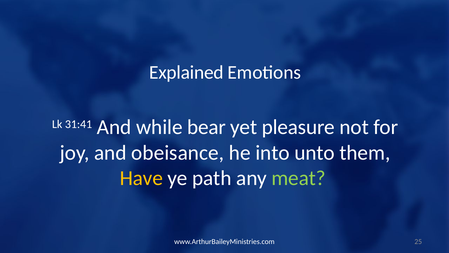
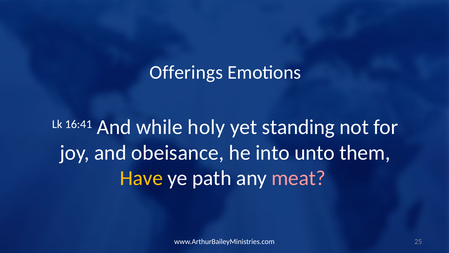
Explained: Explained -> Offerings (186, 72)
31:41: 31:41 -> 16:41 (79, 124)
bear: bear -> holy (206, 127)
pleasure: pleasure -> standing (298, 127)
meat colour: light green -> pink (299, 178)
